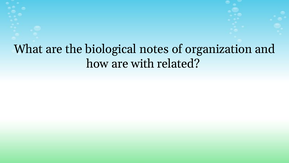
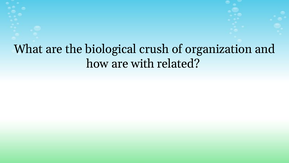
notes: notes -> crush (154, 49)
